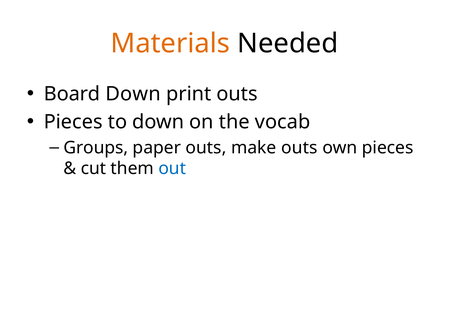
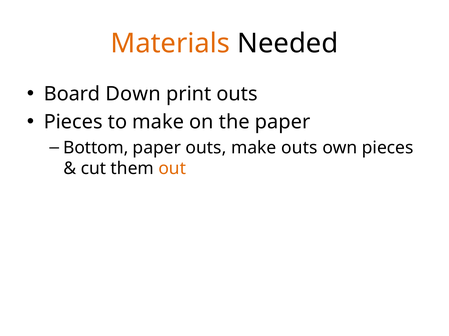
to down: down -> make (158, 122)
the vocab: vocab -> paper (283, 122)
Groups: Groups -> Bottom (96, 148)
out colour: blue -> orange (172, 169)
